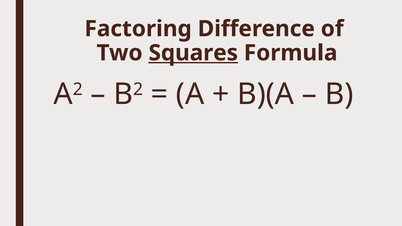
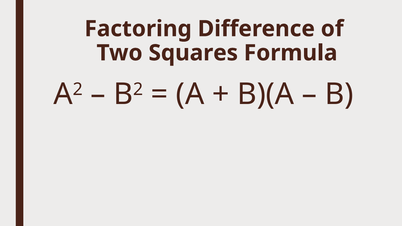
Squares underline: present -> none (193, 53)
